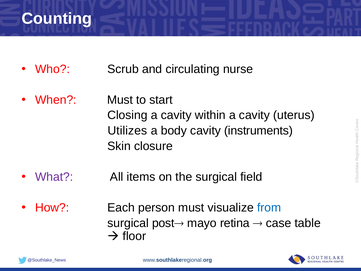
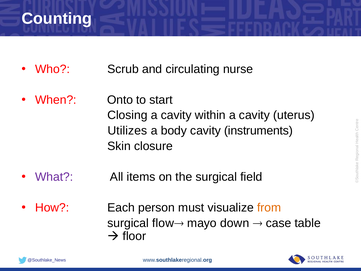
When Must: Must -> Onto (120, 100)
from colour: blue -> orange (269, 208)
post: post -> flow (163, 223)
retina: retina -> down (235, 223)
